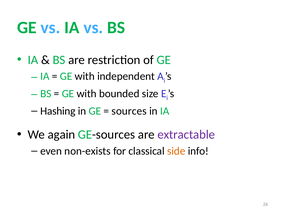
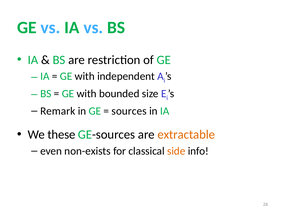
Hashing: Hashing -> Remark (58, 111)
again: again -> these (61, 134)
extractable colour: purple -> orange (186, 134)
